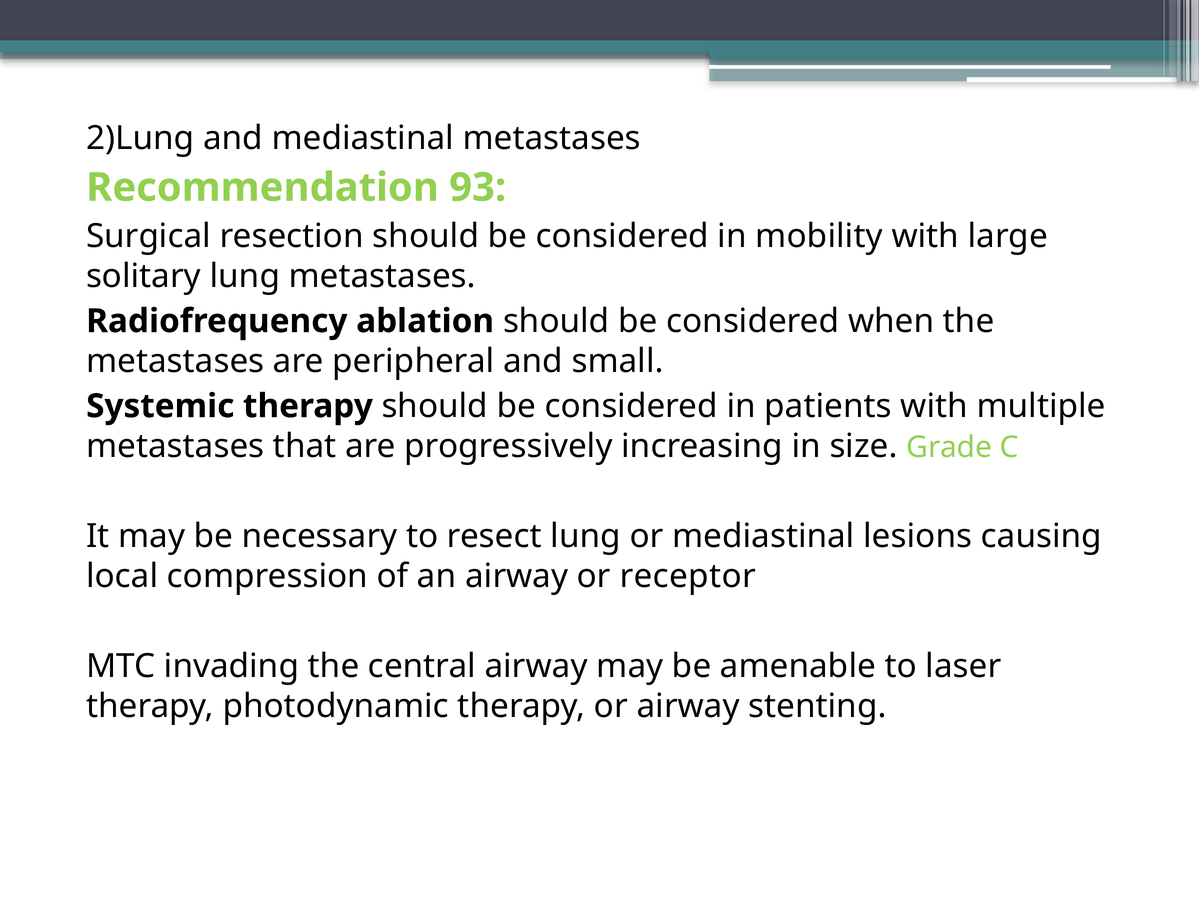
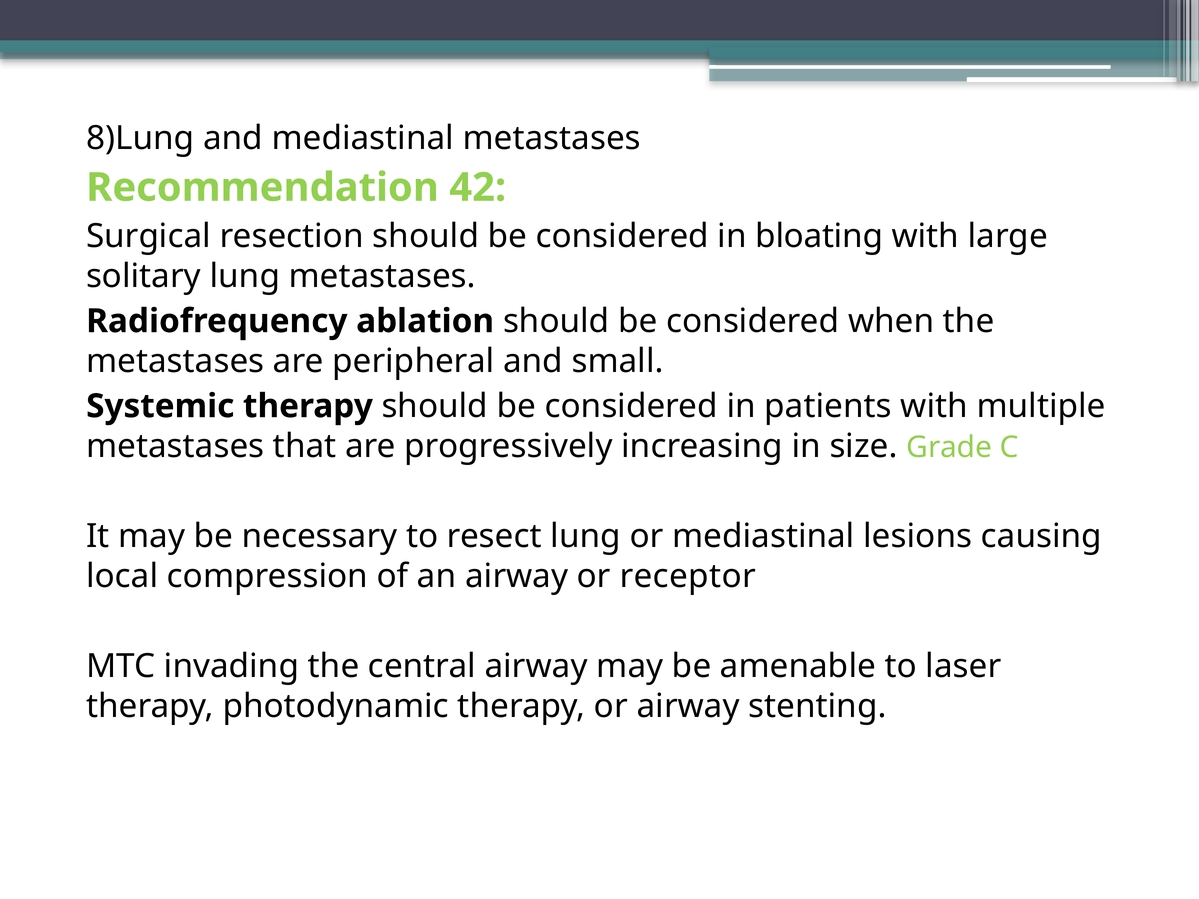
2)Lung: 2)Lung -> 8)Lung (140, 138)
93: 93 -> 42 (478, 188)
mobility: mobility -> bloating (819, 236)
